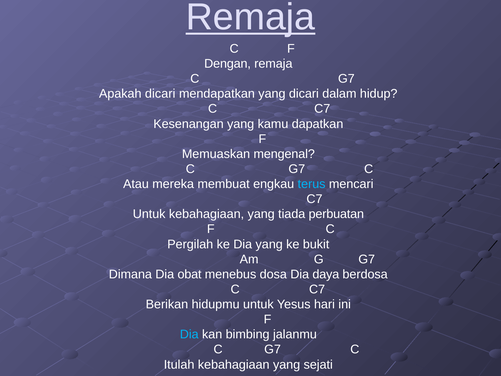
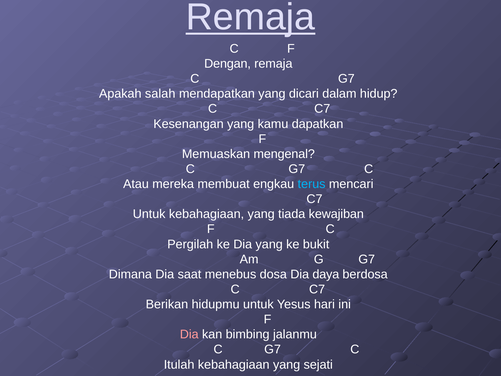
Apakah dicari: dicari -> salah (160, 94)
perbuatan: perbuatan -> kewajiban (336, 214)
obat: obat -> saat (189, 274)
Dia colour: light blue -> pink (189, 334)
